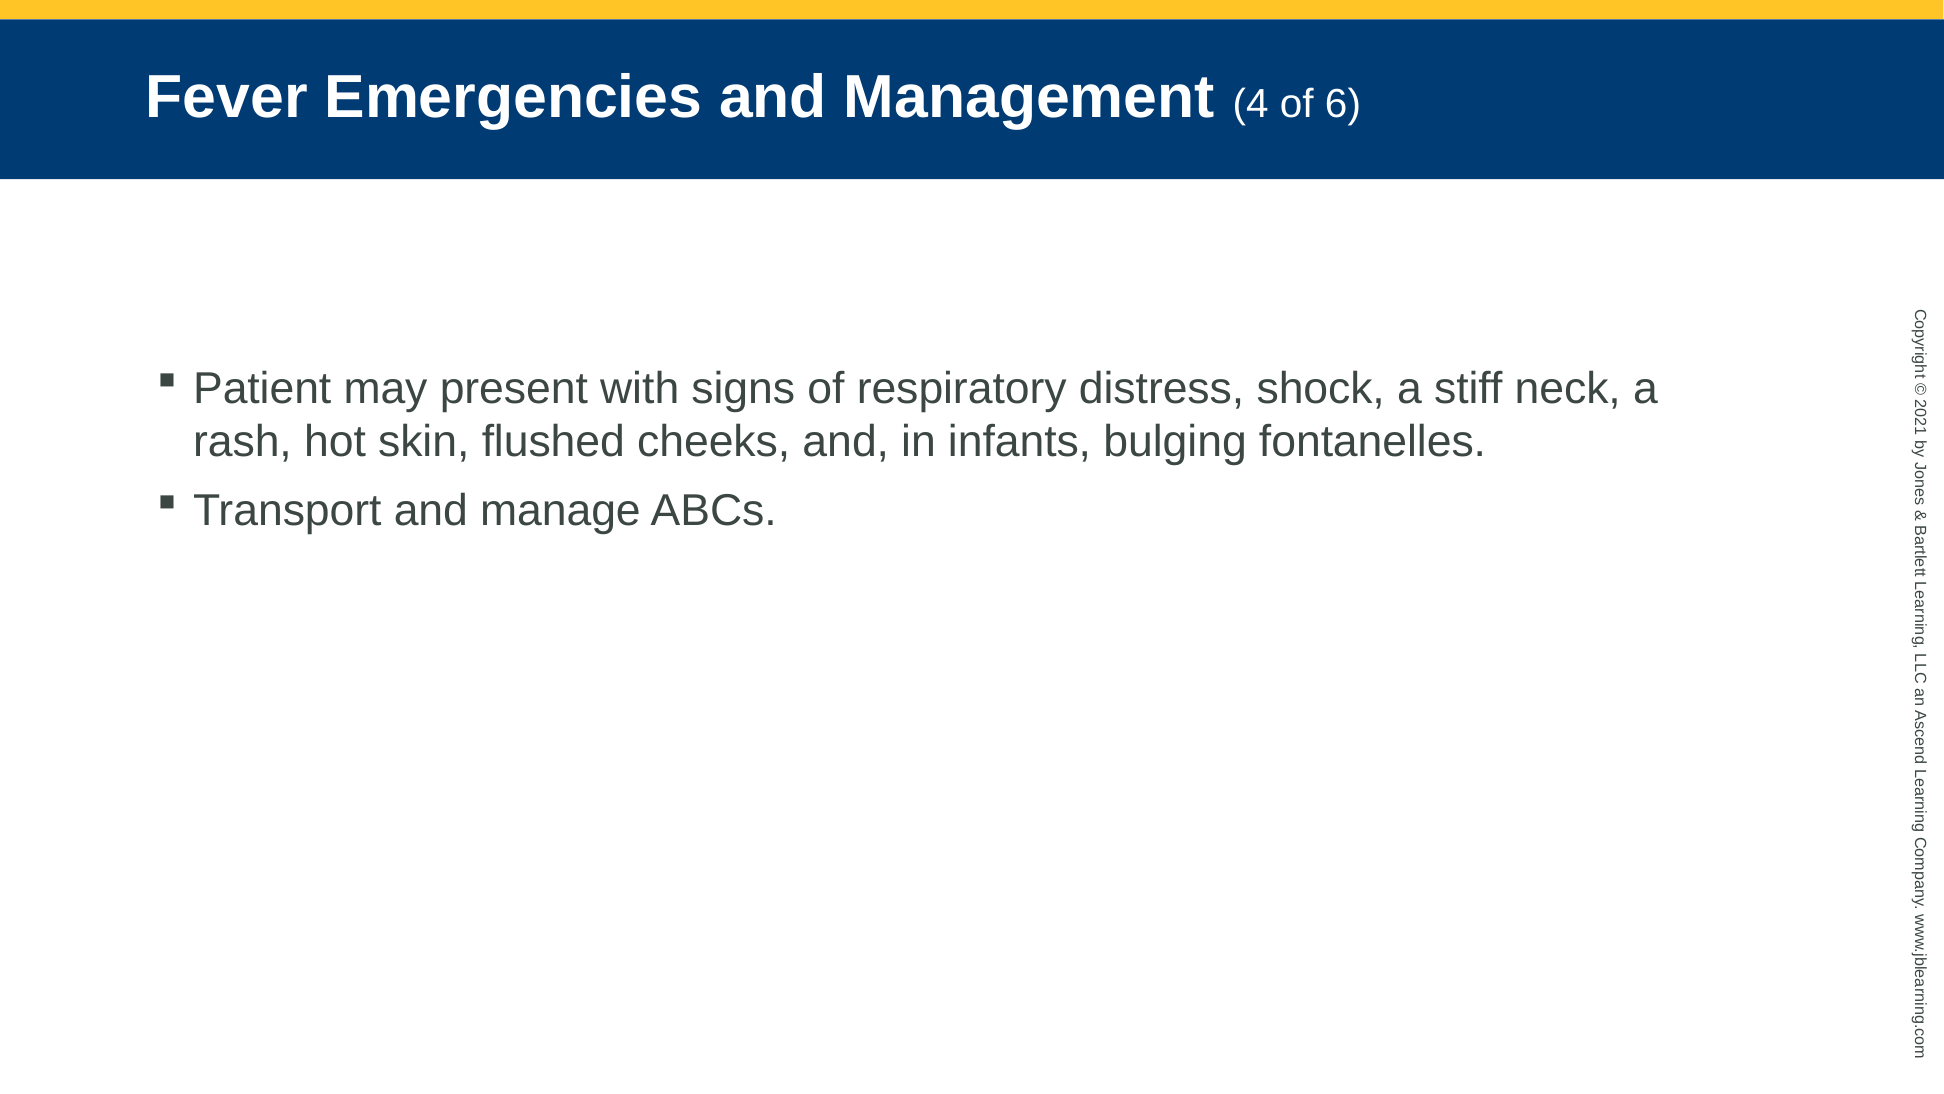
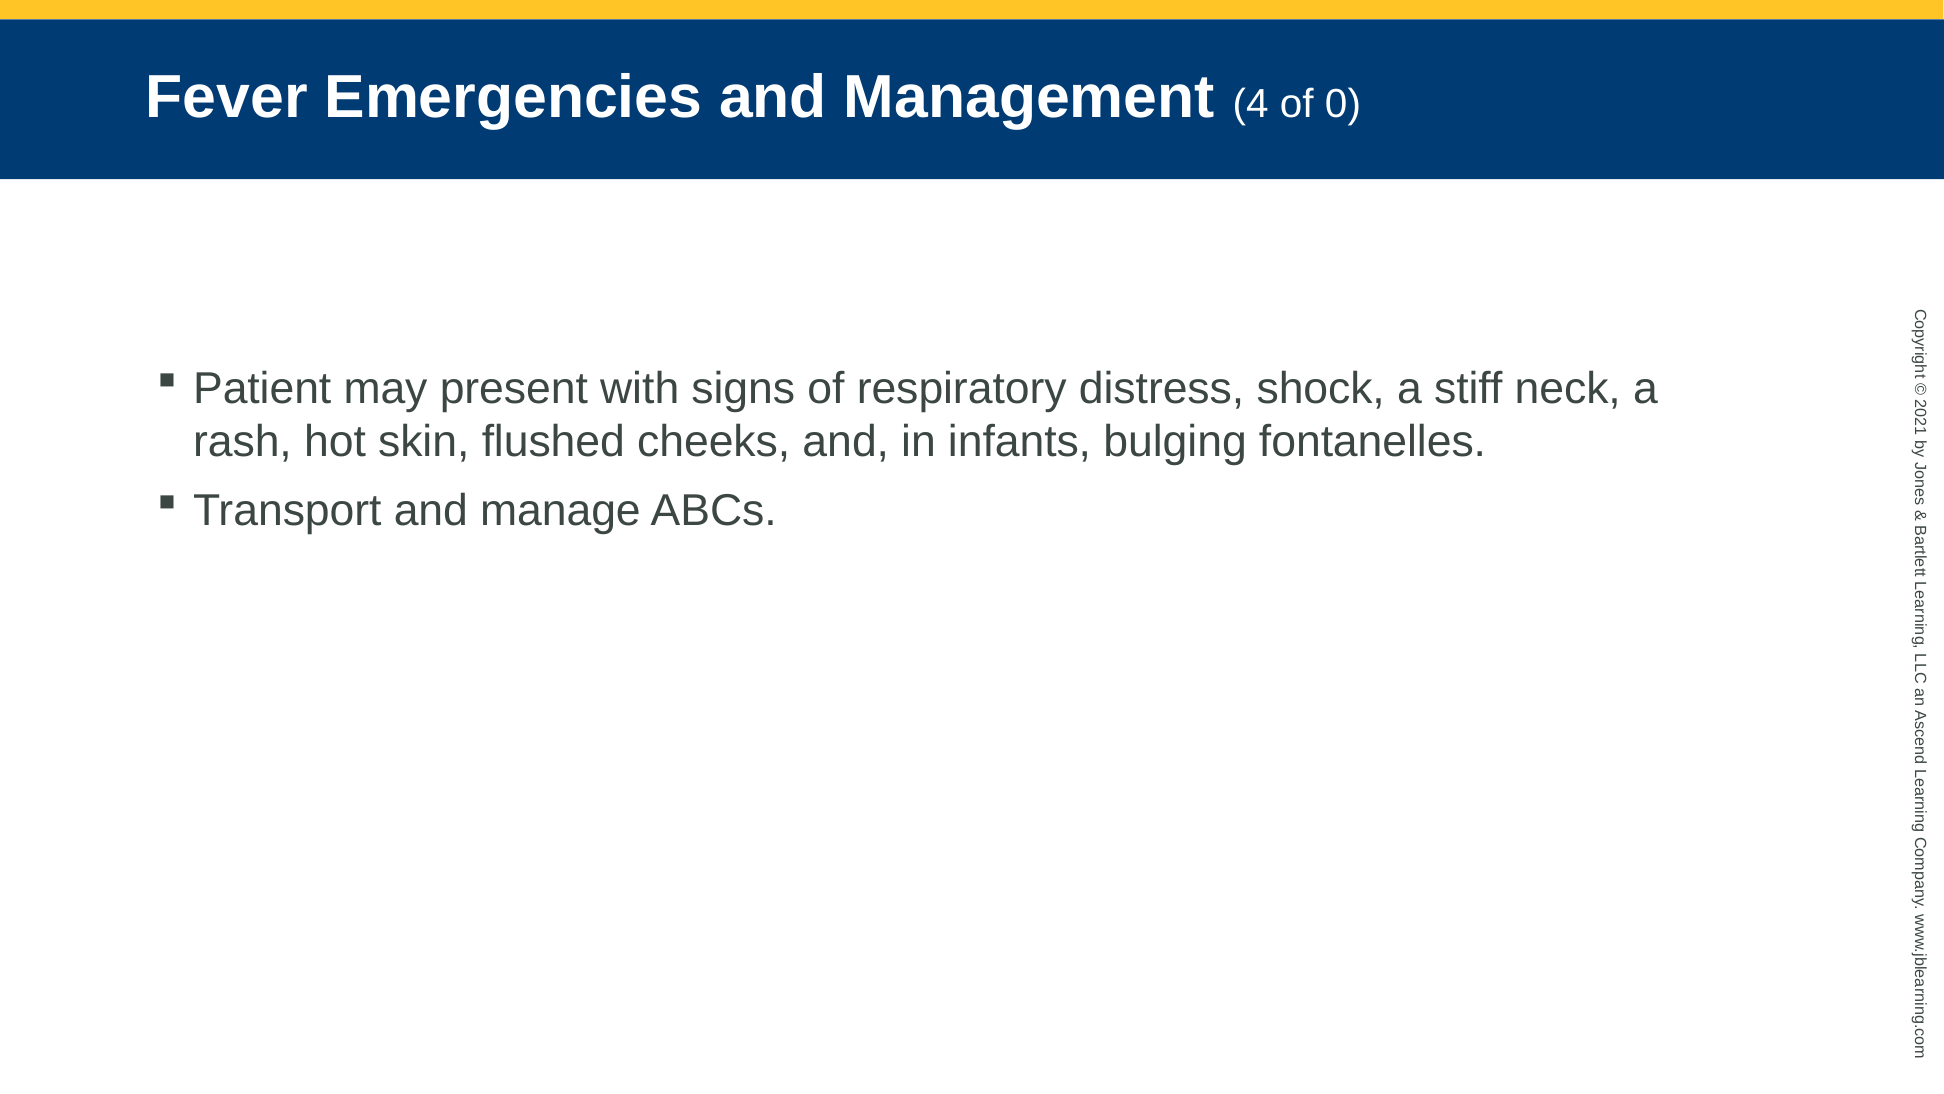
of 6: 6 -> 0 (1343, 104)
